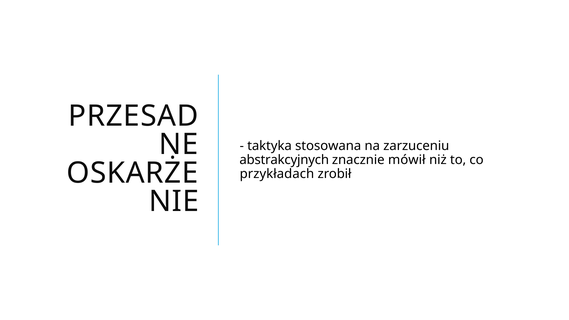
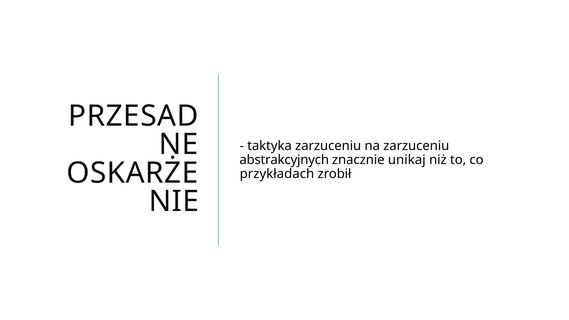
taktyka stosowana: stosowana -> zarzuceniu (328, 146)
mówił: mówił -> unikaj (407, 160)
